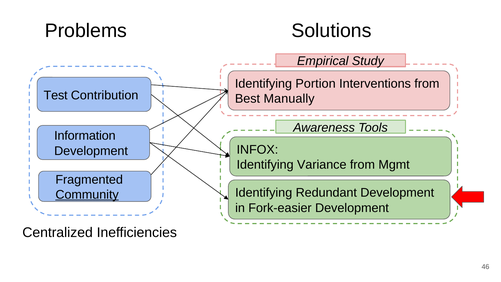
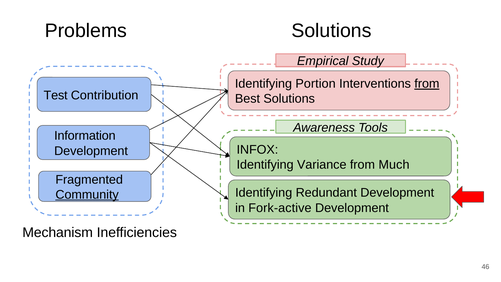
from underline: none -> present (427, 84)
Best Manually: Manually -> Solutions (289, 99)
Mgmt: Mgmt -> Much (394, 165)
Fork-easier: Fork-easier -> Fork-active (280, 208)
Centralized: Centralized -> Mechanism (58, 232)
